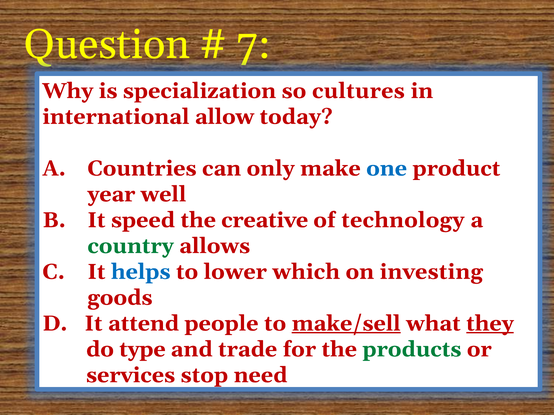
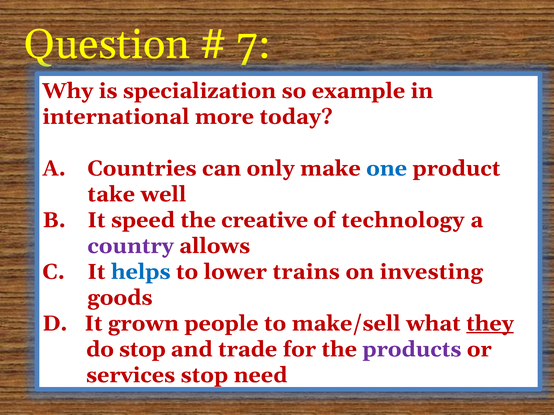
cultures: cultures -> example (358, 91)
allow: allow -> more (224, 117)
year: year -> take (111, 194)
country colour: green -> purple (131, 246)
which: which -> trains (306, 272)
attend: attend -> grown (143, 324)
make/sell underline: present -> none (346, 324)
do type: type -> stop (142, 350)
products colour: green -> purple (412, 350)
